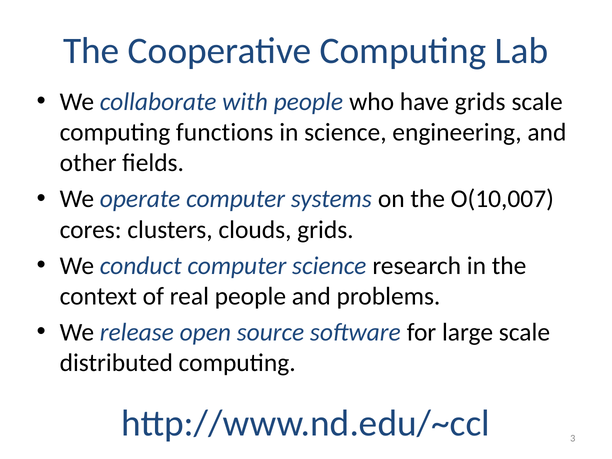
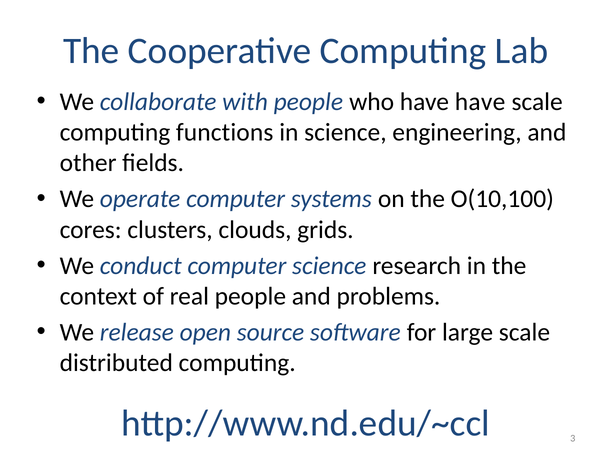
have grids: grids -> have (480, 102)
O(10,007: O(10,007 -> O(10,100 (502, 199)
